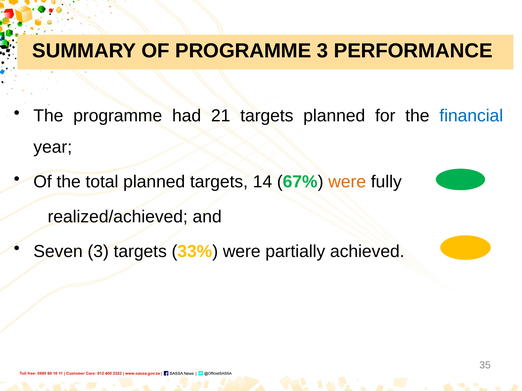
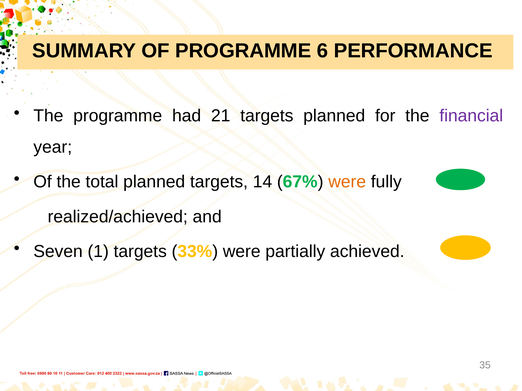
PROGRAMME 3: 3 -> 6 (323, 51)
financial colour: blue -> purple (471, 116)
Seven 3: 3 -> 1 (98, 252)
